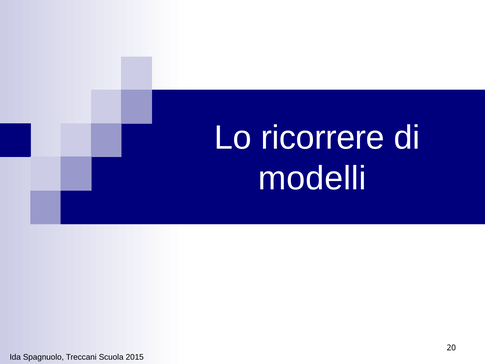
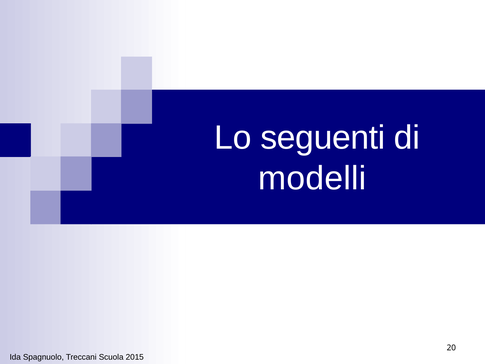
ricorrere: ricorrere -> seguenti (323, 138)
